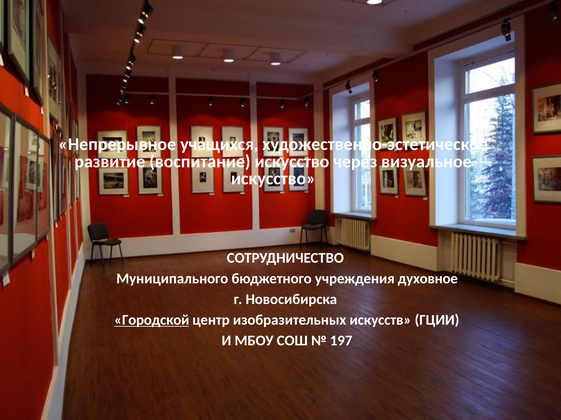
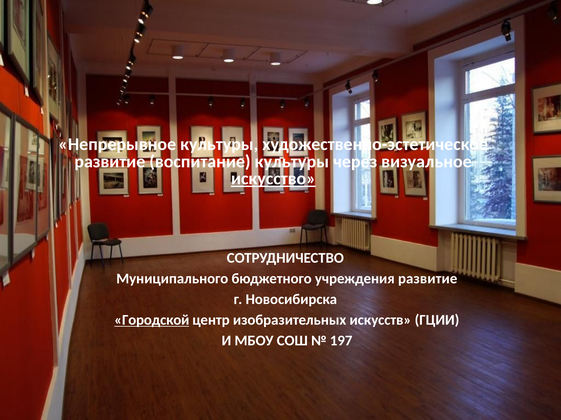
Непрерывное учащихся: учащихся -> культуры (219, 145)
воспитание искусство: искусство -> культуры (292, 162)
искусство underline: none -> present (273, 179)
учреждения духовное: духовное -> развитие (428, 279)
